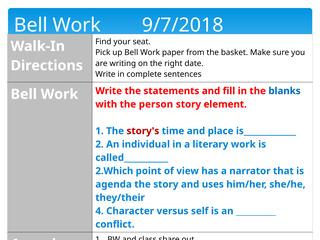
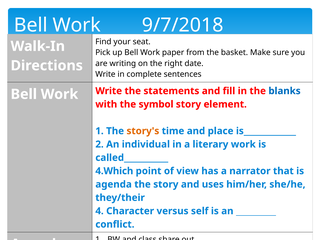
person: person -> symbol (156, 104)
story's colour: red -> orange (143, 131)
2.Which: 2.Which -> 4.Which (114, 171)
